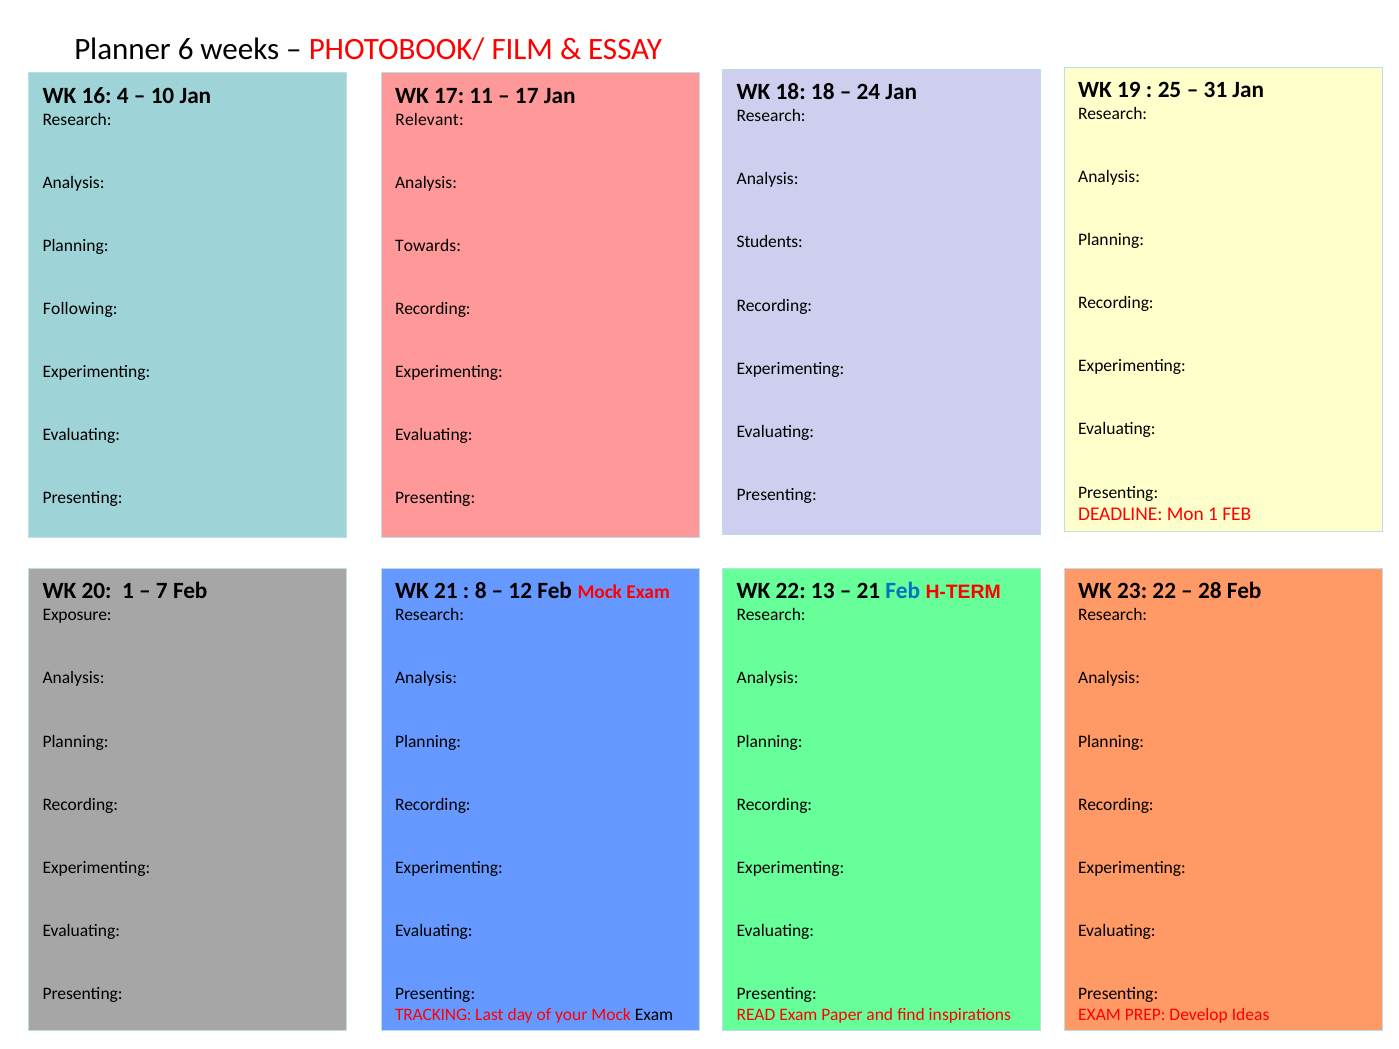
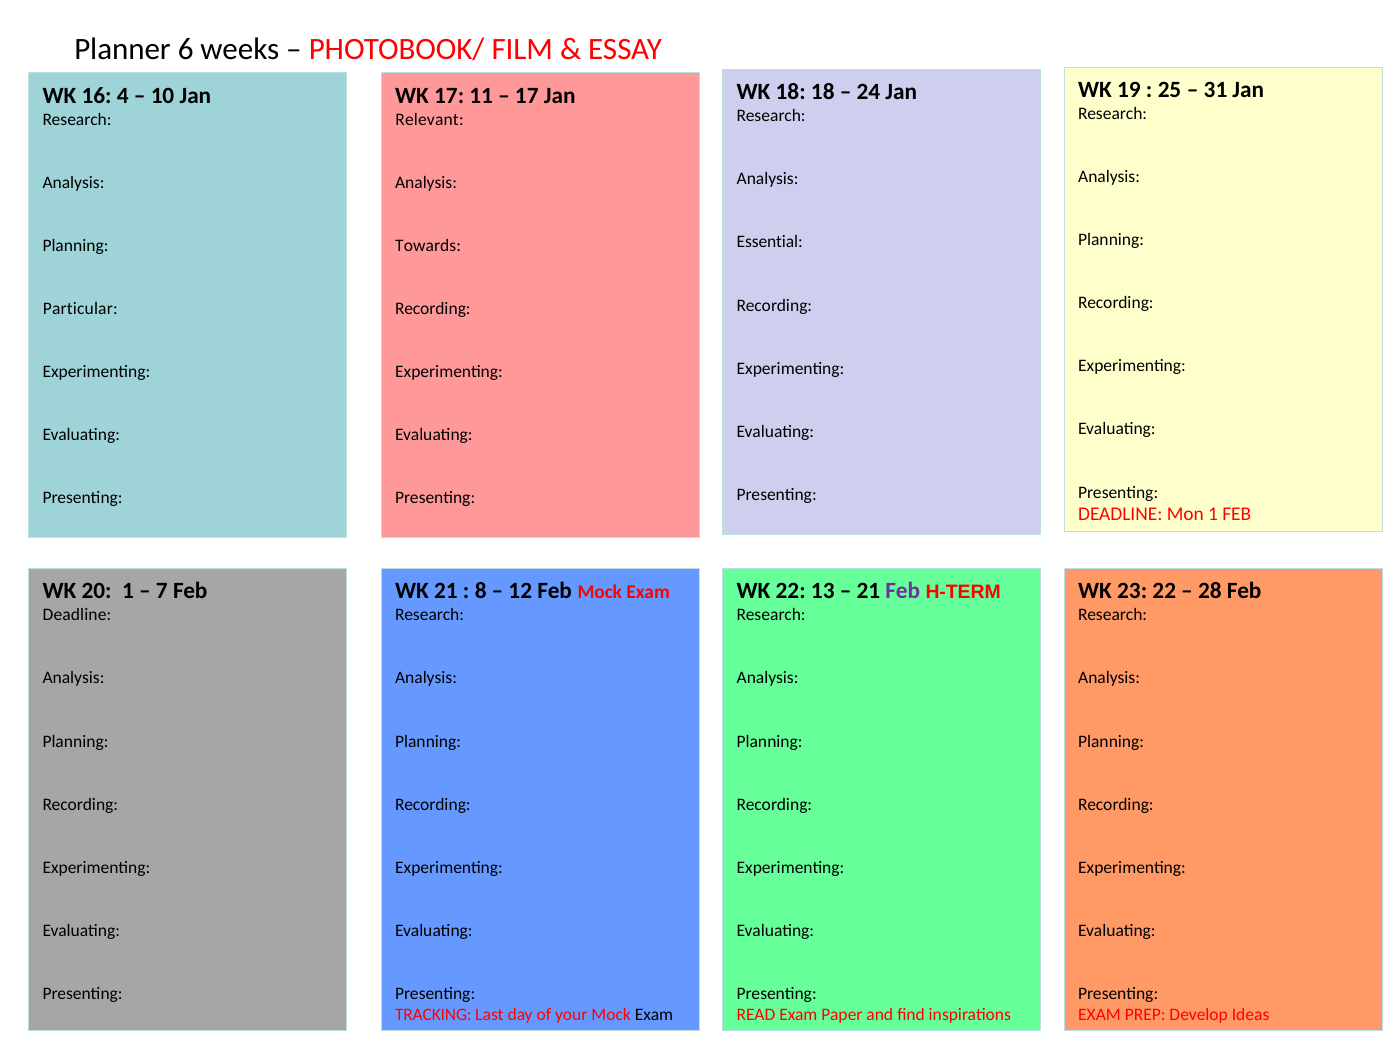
Students: Students -> Essential (770, 242)
Following: Following -> Particular (80, 309)
Feb colour: blue -> purple (903, 591)
Exposure: Exposure -> Deadline (77, 615)
